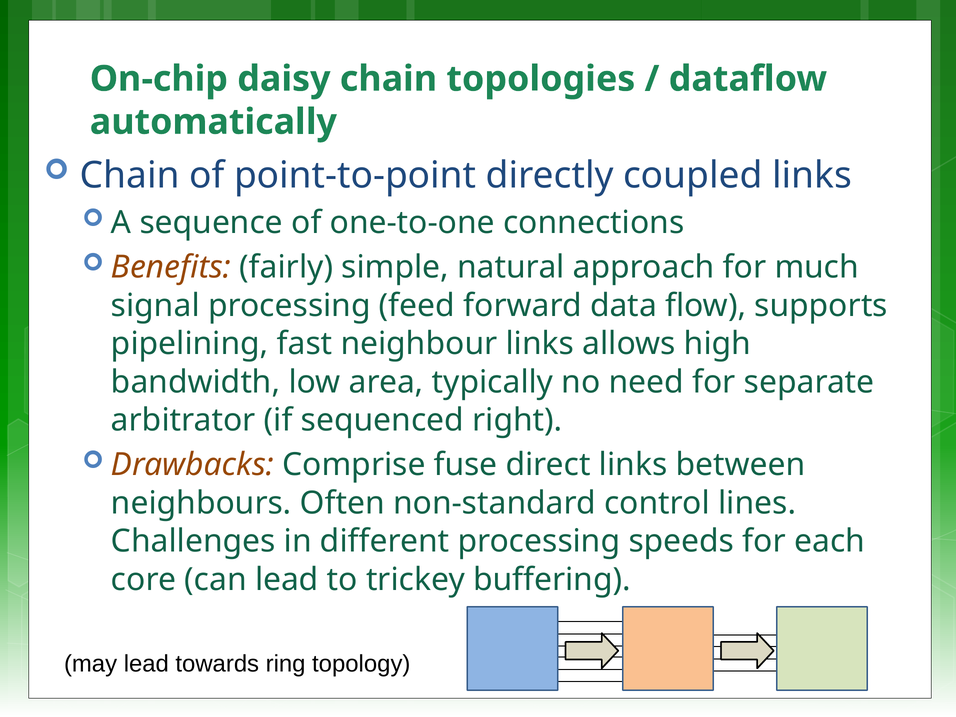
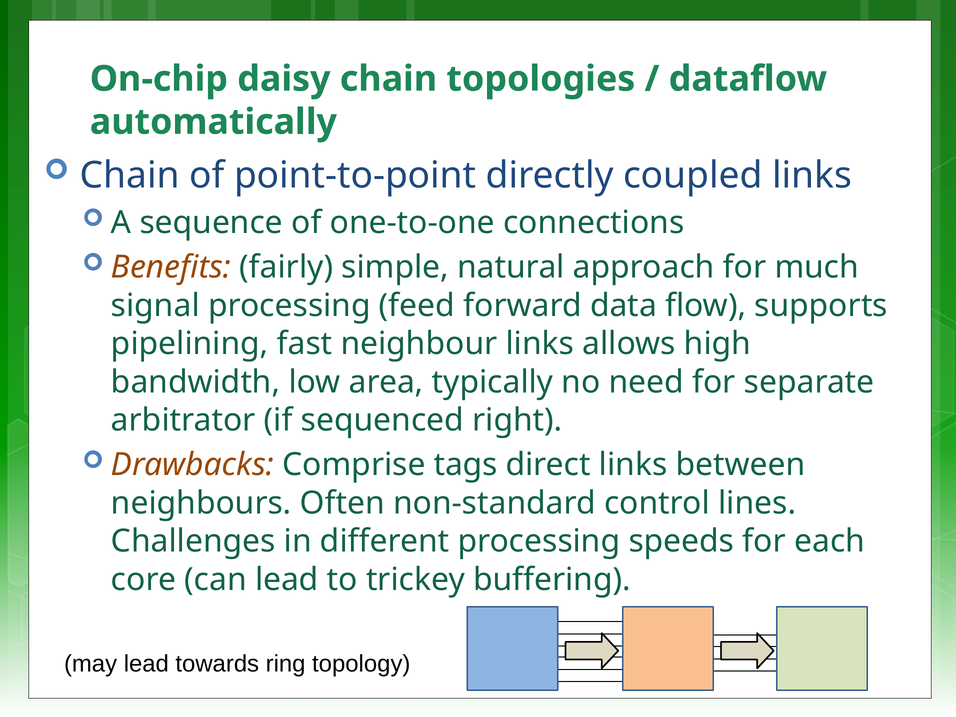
fuse: fuse -> tags (466, 465)
